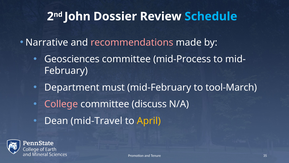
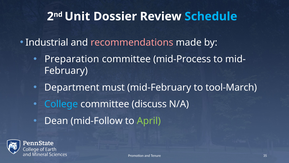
John: John -> Unit (77, 16)
Narrative: Narrative -> Industrial (47, 42)
Geosciences: Geosciences -> Preparation (72, 59)
College colour: pink -> light blue (61, 104)
mid-Travel: mid-Travel -> mid-Follow (97, 121)
April colour: yellow -> light green (149, 121)
